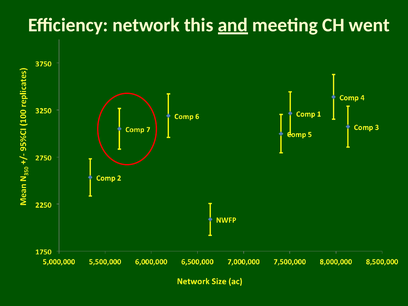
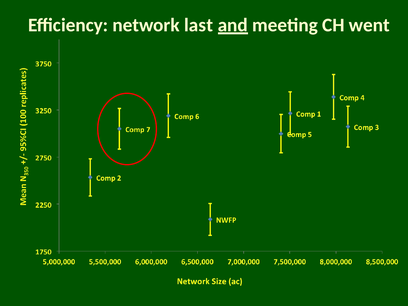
this: this -> last (199, 25)
